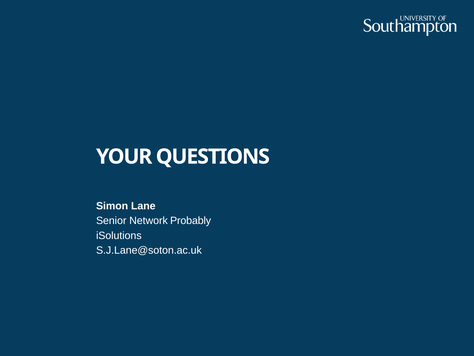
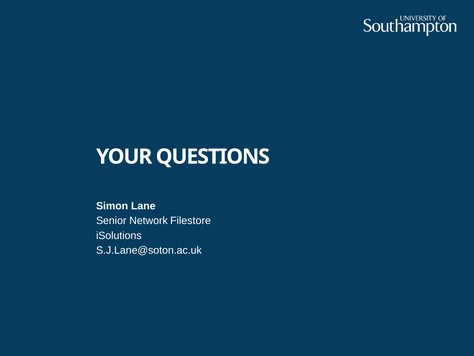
Probably: Probably -> Filestore (191, 221)
